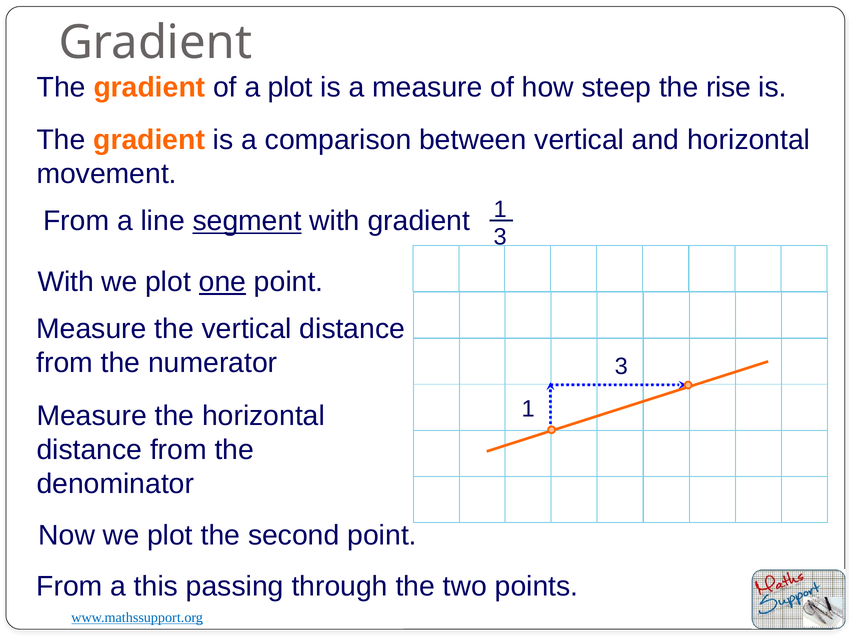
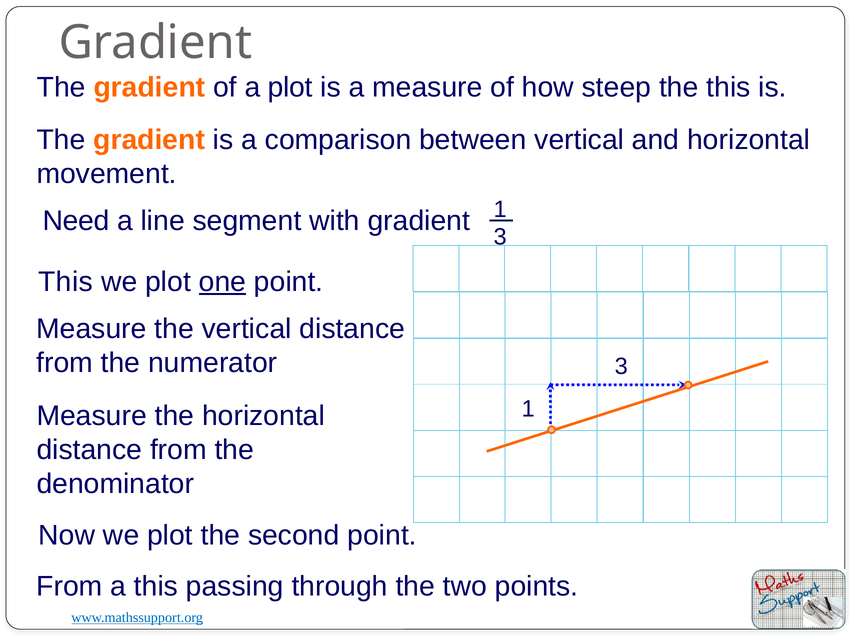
the rise: rise -> this (728, 88)
From: From -> Need (76, 221)
segment underline: present -> none (247, 221)
With: With -> This (66, 282)
